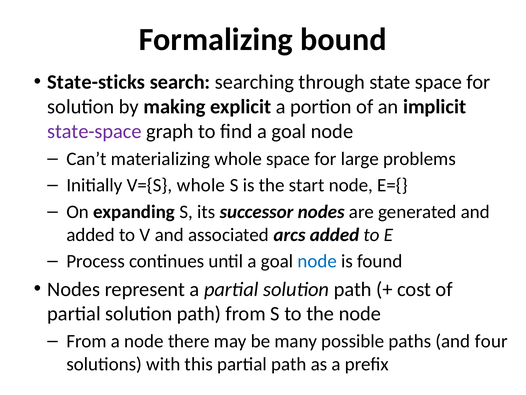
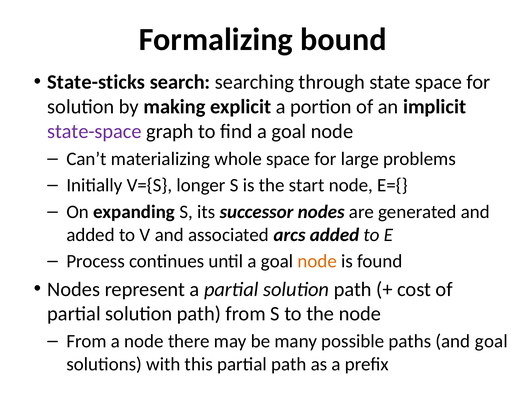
V={S whole: whole -> longer (201, 185)
node colour: blue -> orange (317, 261)
and four: four -> goal (491, 341)
